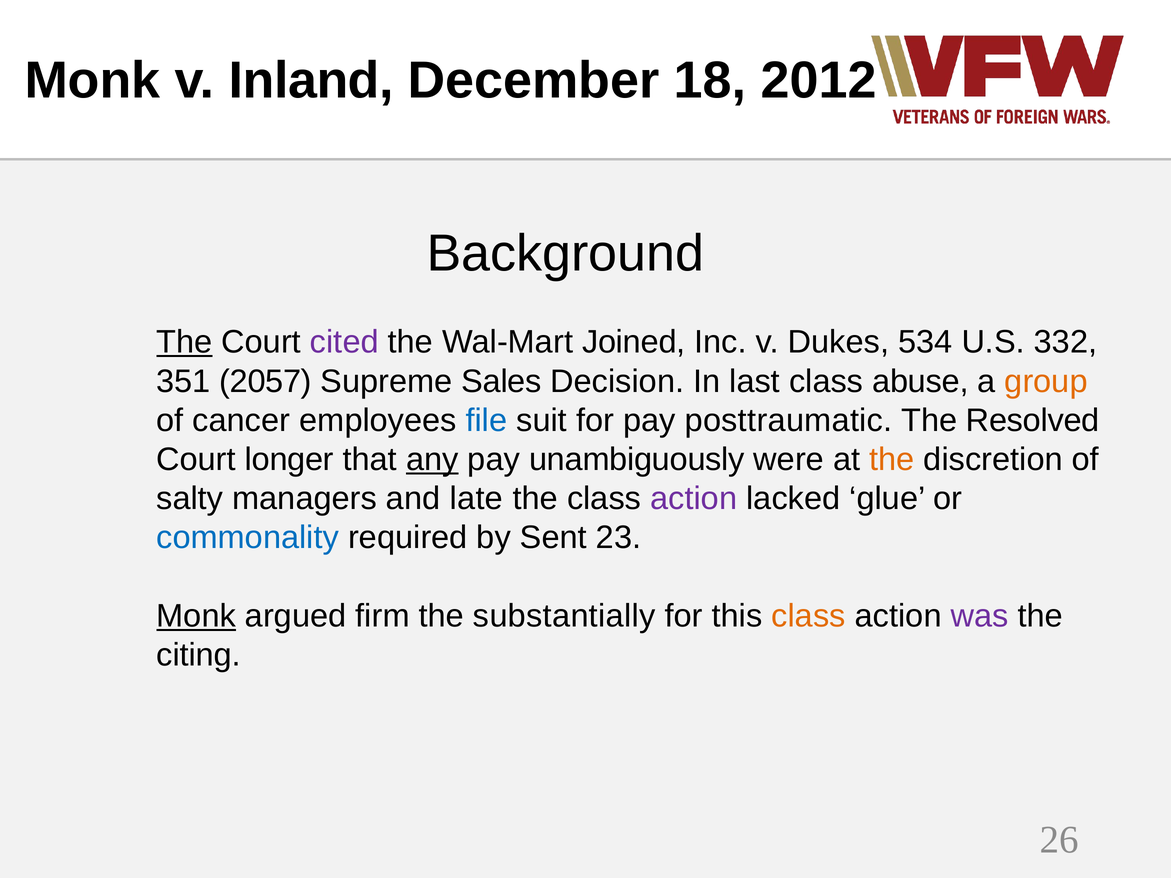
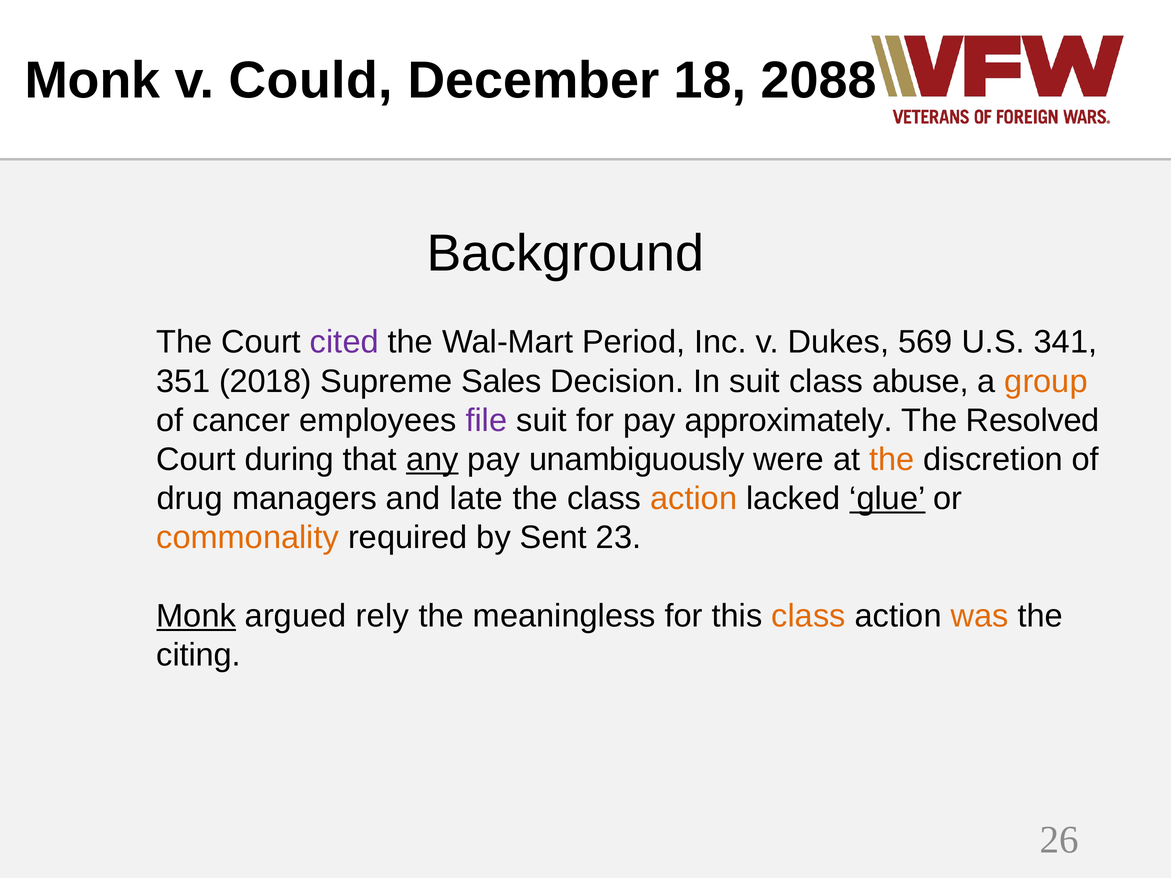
Inland: Inland -> Could (311, 81)
2012: 2012 -> 2088 (819, 81)
The underline: present -> none (184, 342)
Joined: Joined -> Period (634, 342)
534: 534 -> 569 (925, 342)
332: 332 -> 341 (1066, 342)
2057: 2057 -> 2018 (266, 381)
In last: last -> suit (755, 381)
file colour: blue -> purple (487, 421)
posttraumatic: posttraumatic -> approximately (789, 421)
longer: longer -> during (289, 460)
salty: salty -> drug (190, 499)
action colour: purple -> orange (694, 499)
glue underline: none -> present (887, 499)
commonality colour: blue -> orange (248, 538)
firm: firm -> rely (382, 616)
substantially: substantially -> meaningless (564, 616)
was colour: purple -> orange (980, 616)
